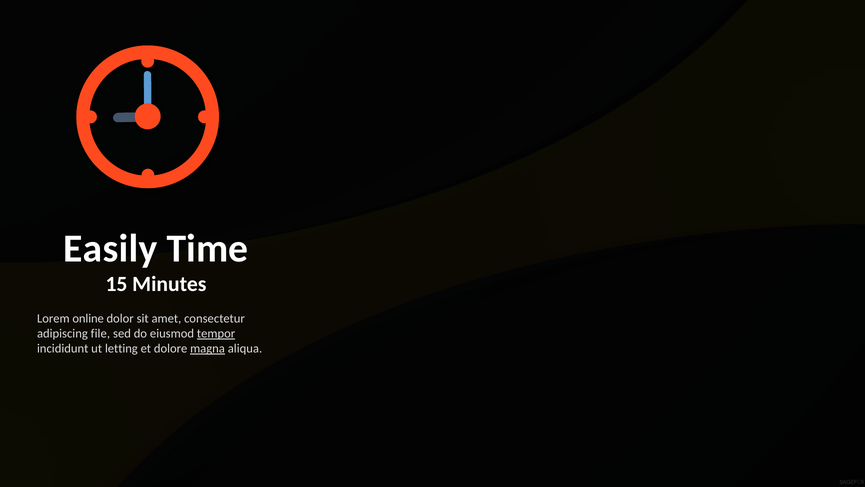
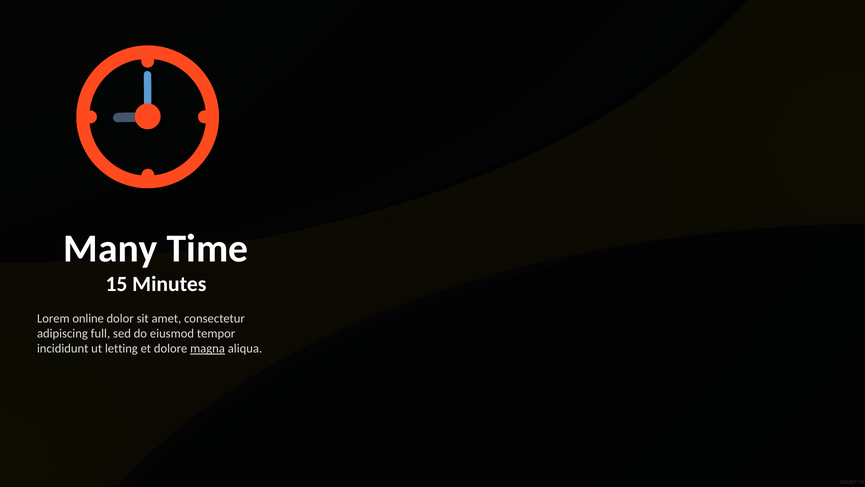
Easily: Easily -> Many (111, 248)
file: file -> full (100, 333)
tempor underline: present -> none (216, 333)
